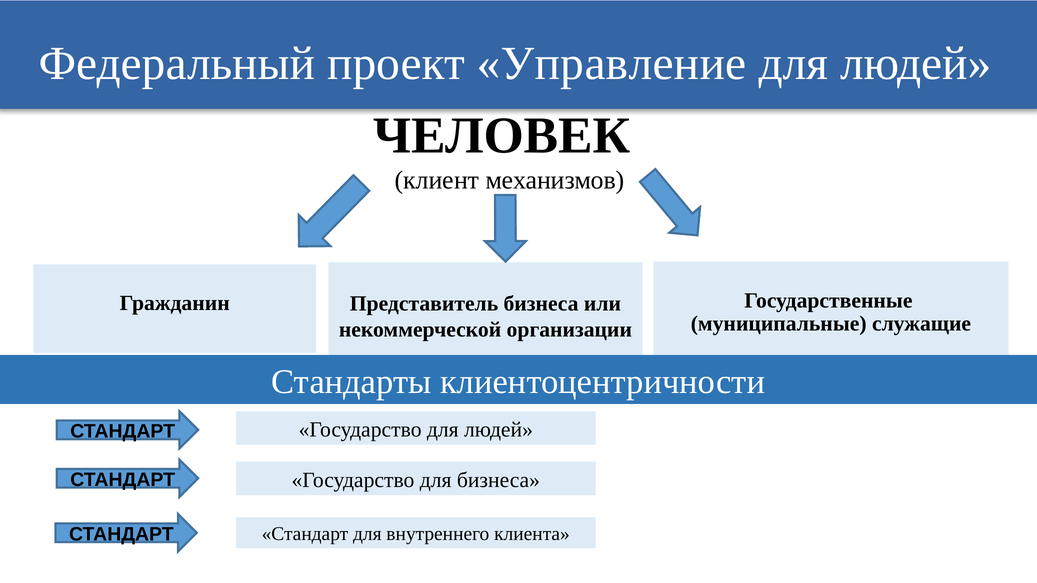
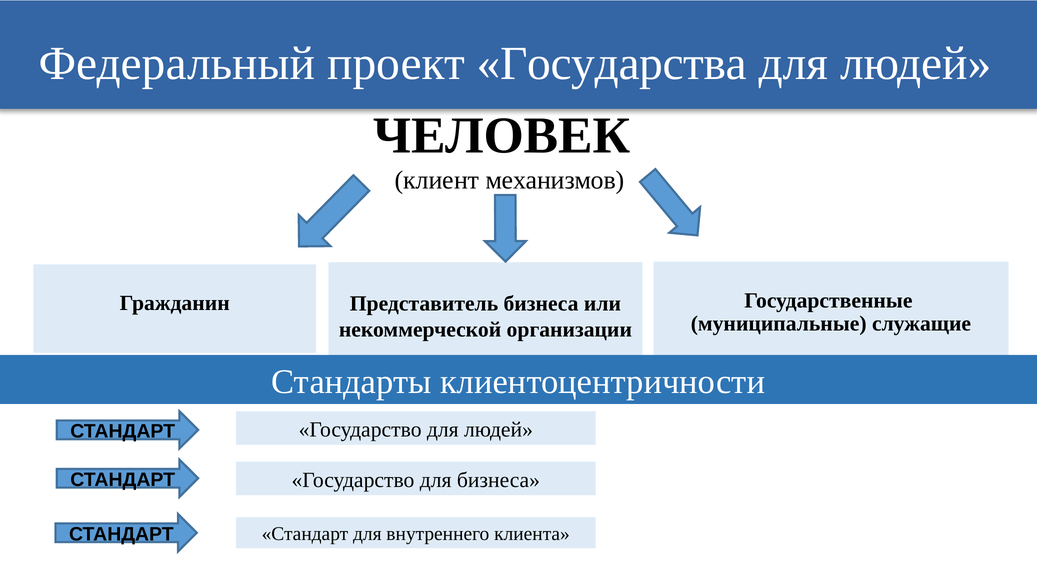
Управление: Управление -> Государства (612, 63)
